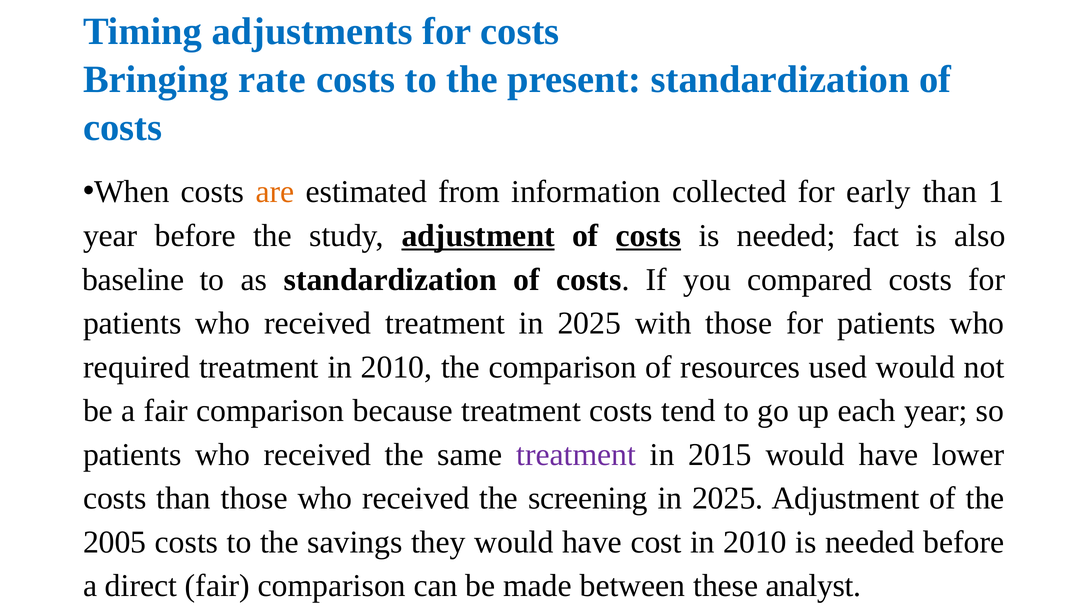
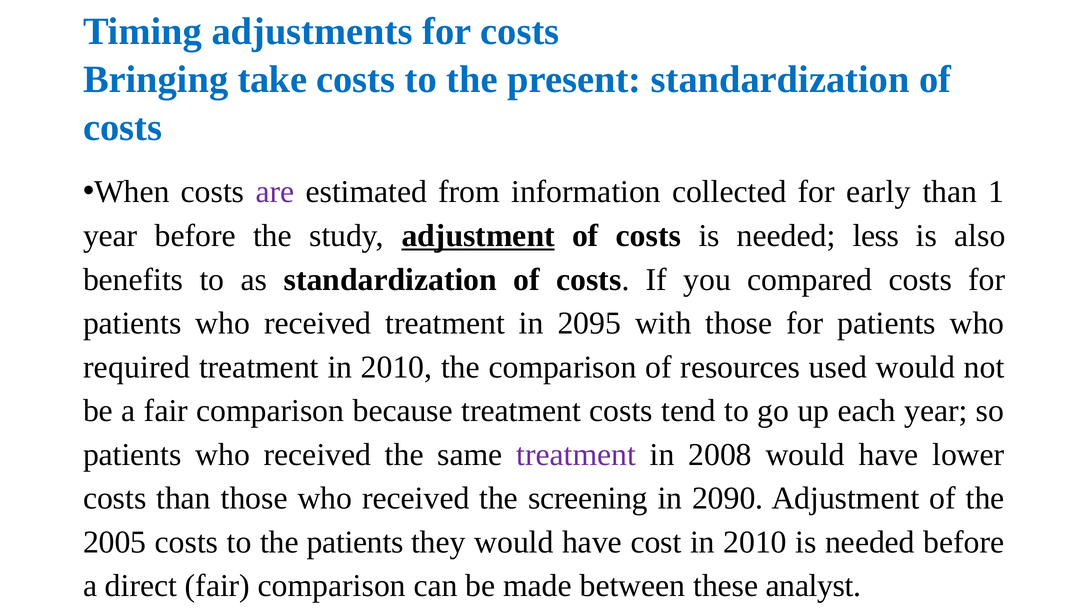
rate: rate -> take (272, 79)
are colour: orange -> purple (275, 192)
costs underline: present -> none (648, 236)
fact: fact -> less (876, 236)
baseline: baseline -> benefits (133, 279)
treatment in 2025: 2025 -> 2095 (589, 323)
2015: 2015 -> 2008 (720, 454)
2025: 2025 -> 2090 (728, 498)
the savings: savings -> patients (355, 542)
